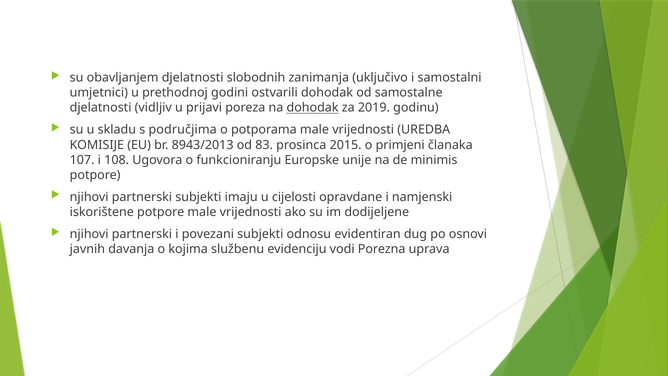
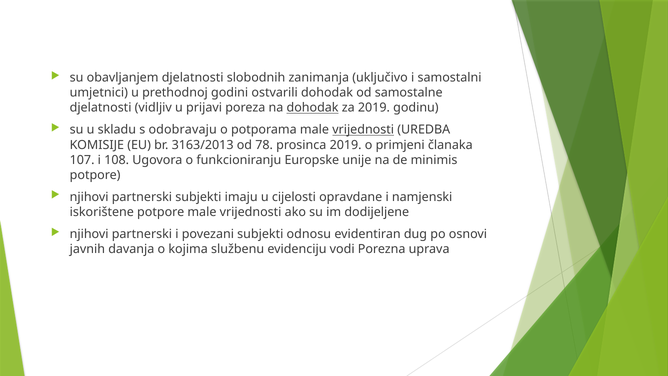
područjima: područjima -> odobravaju (183, 130)
vrijednosti underline: none -> present (363, 130)
8943/2013: 8943/2013 -> 3163/2013 (203, 145)
83: 83 -> 78 (264, 145)
prosinca 2015: 2015 -> 2019 (346, 145)
